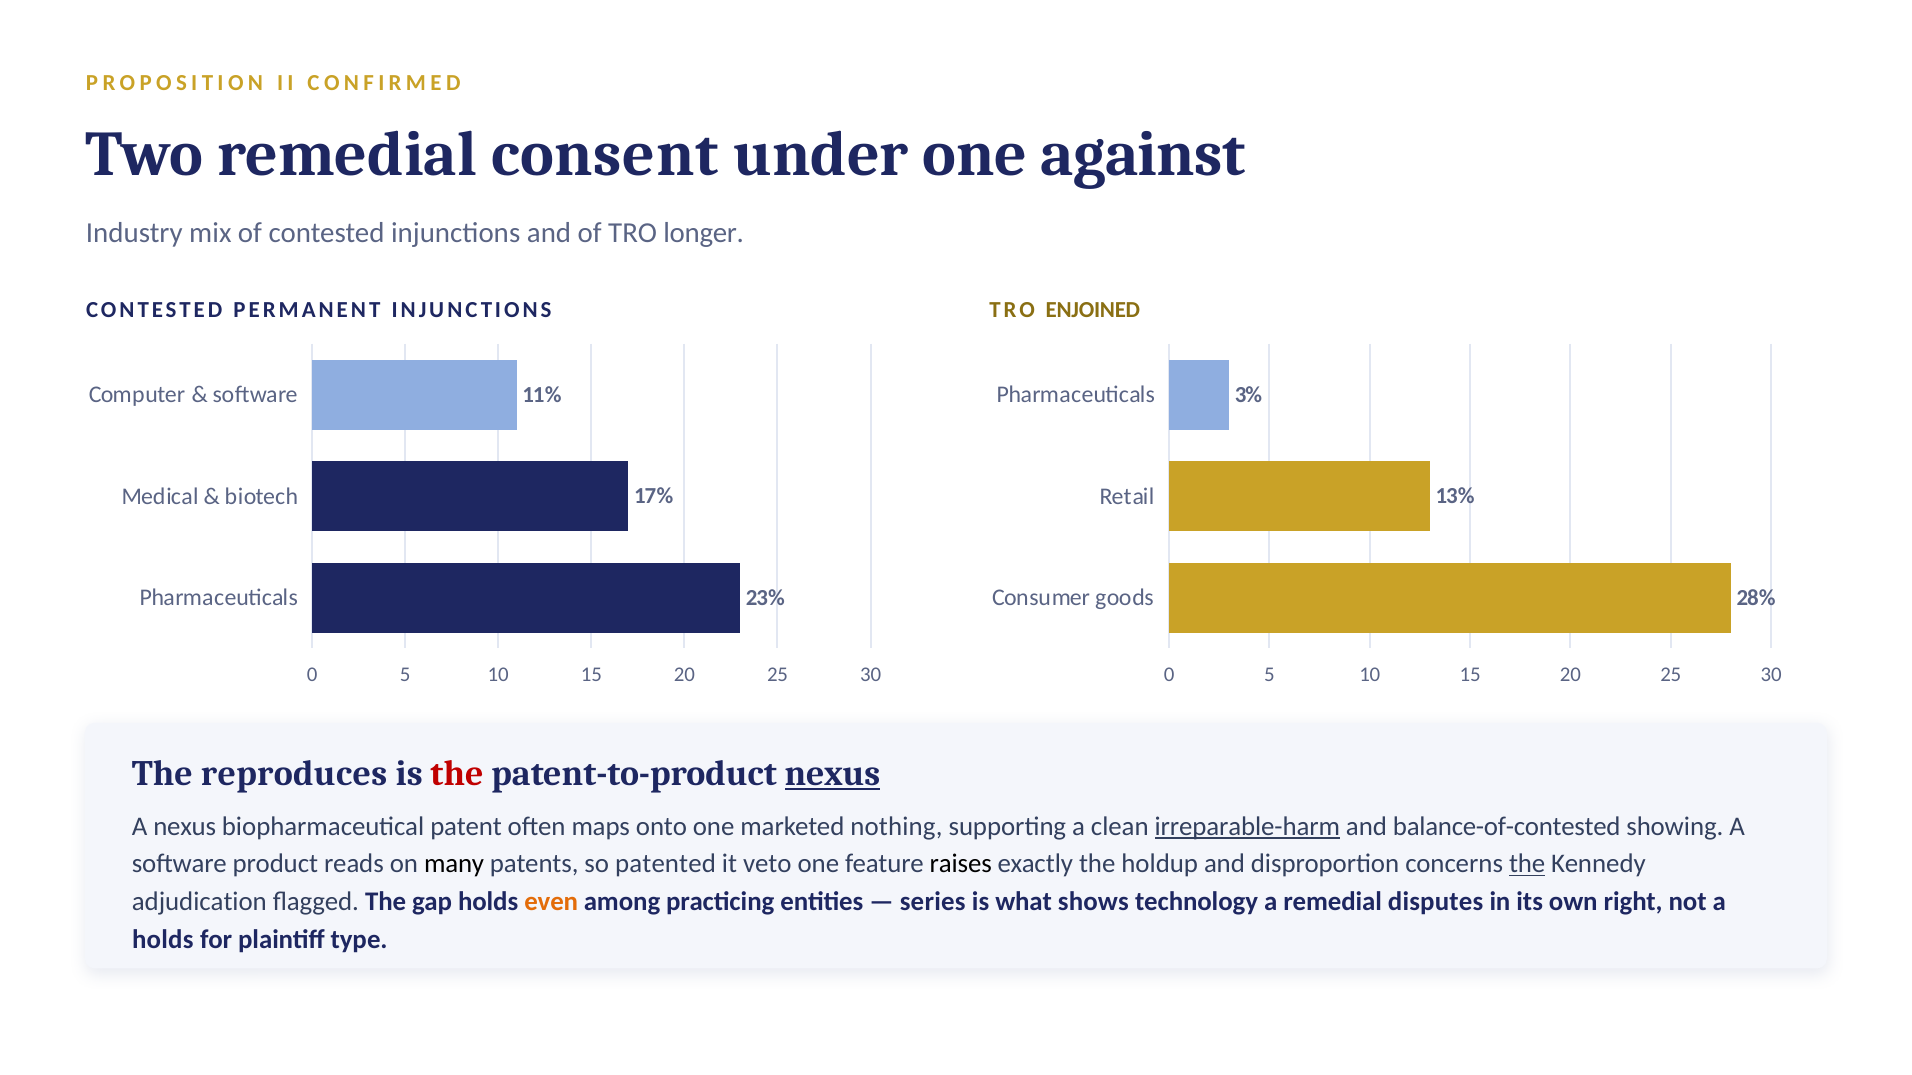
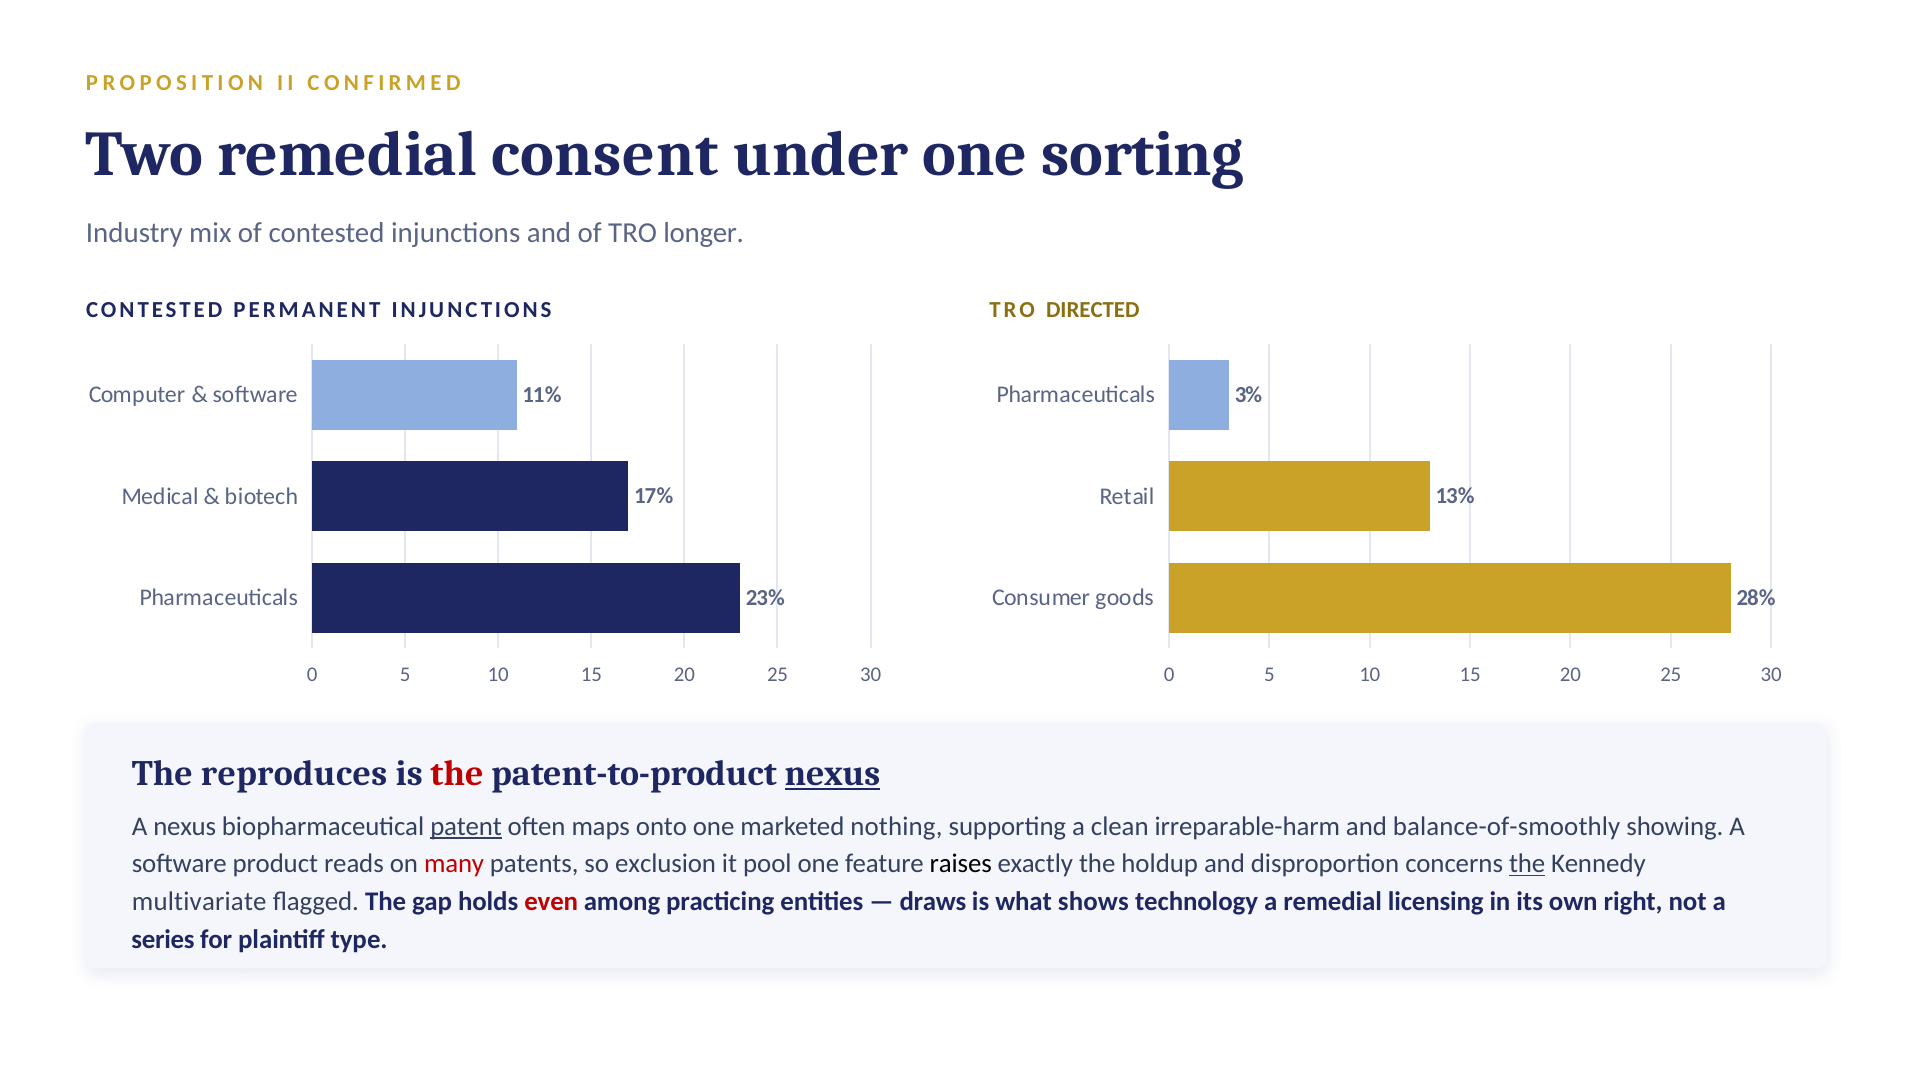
against: against -> sorting (1143, 155)
ENJOINED: ENJOINED -> DIRECTED (1093, 310)
patent underline: none -> present (466, 827)
irreparable-harm underline: present -> none (1247, 827)
balance-of-contested: balance-of-contested -> balance-of-smoothly (1507, 827)
many colour: black -> red (454, 864)
patented: patented -> exclusion (666, 864)
veto: veto -> pool (767, 864)
adjudication: adjudication -> multivariate (199, 902)
even colour: orange -> red (551, 902)
series: series -> draws (933, 902)
disputes: disputes -> licensing (1436, 902)
holds: holds -> series (163, 940)
